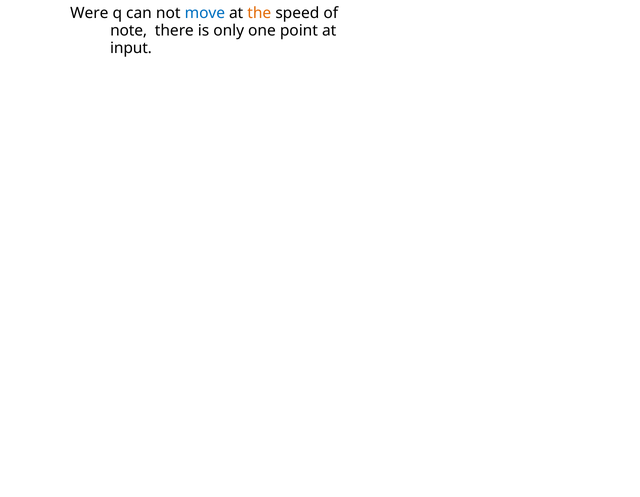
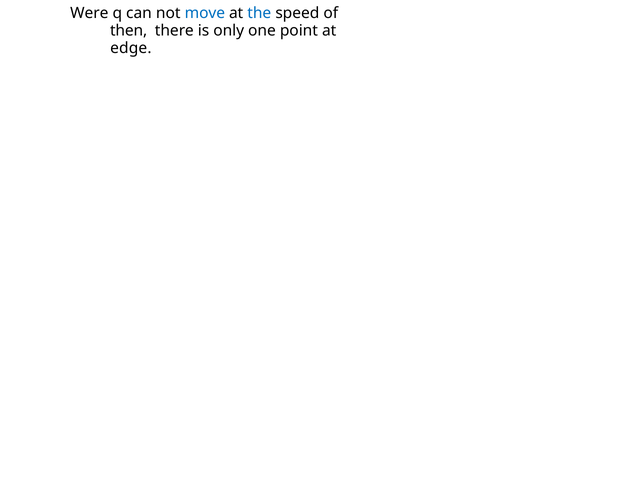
the colour: orange -> blue (259, 13)
note: note -> then (129, 31)
input: input -> edge (131, 48)
